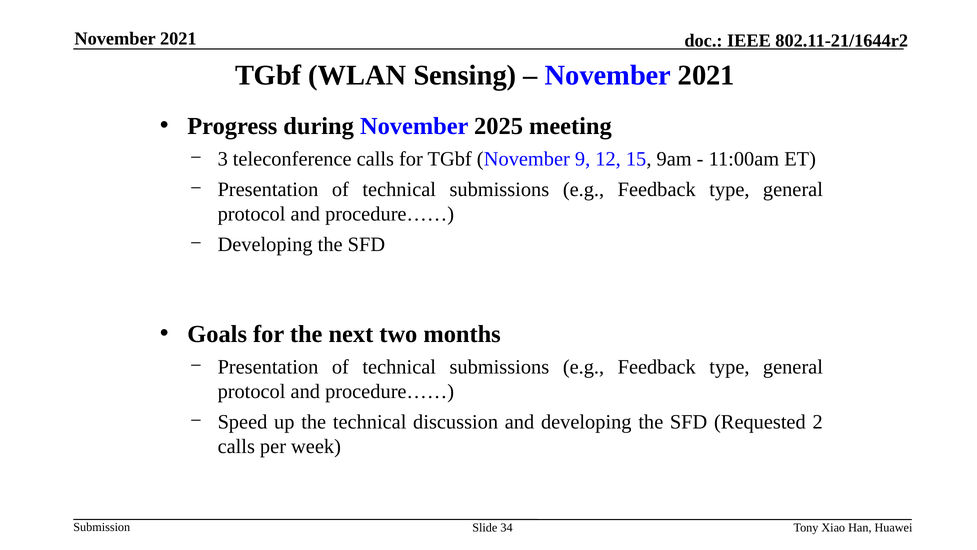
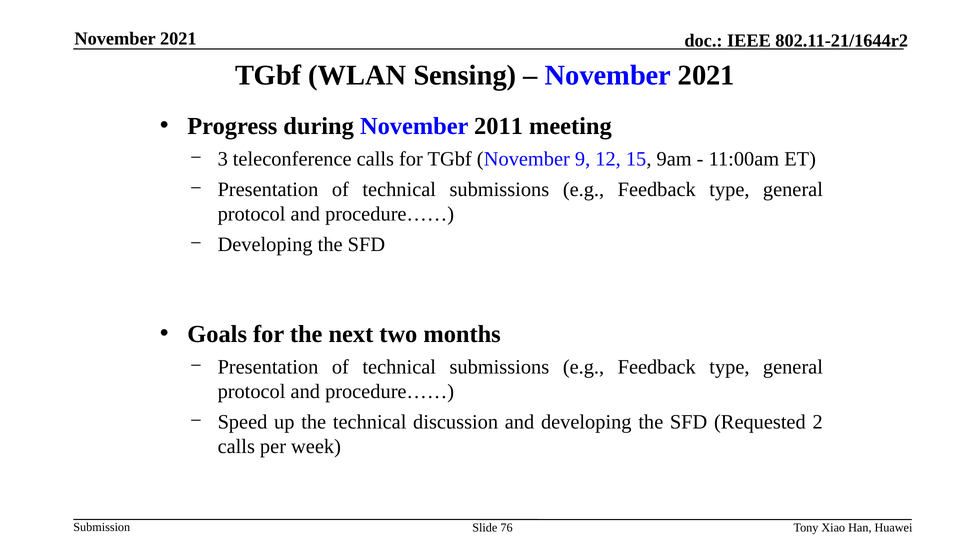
2025: 2025 -> 2011 (499, 126)
34: 34 -> 76 (507, 527)
